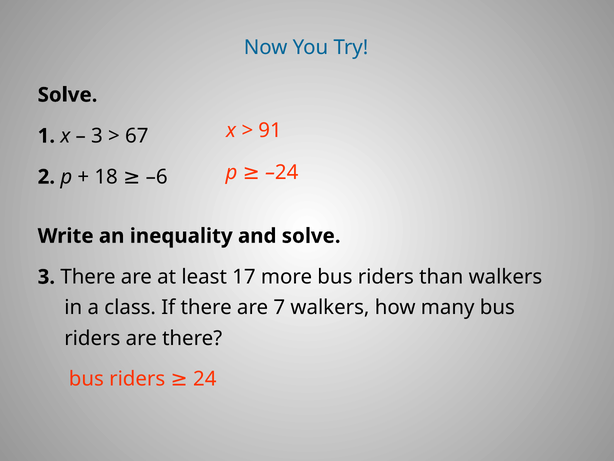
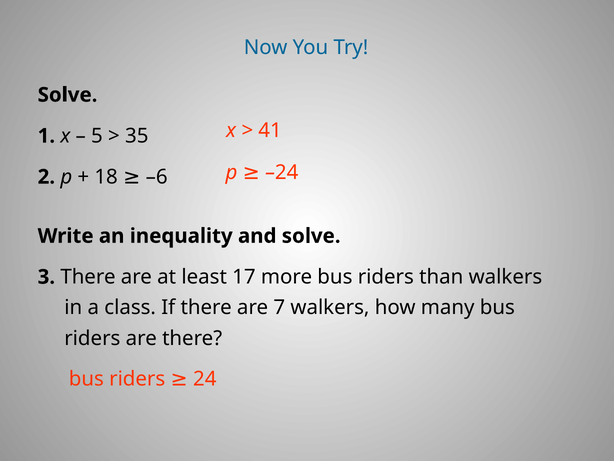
91: 91 -> 41 (270, 130)
3: 3 -> 5 (97, 136)
67: 67 -> 35 (137, 136)
